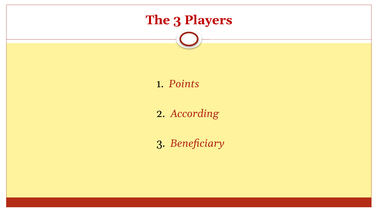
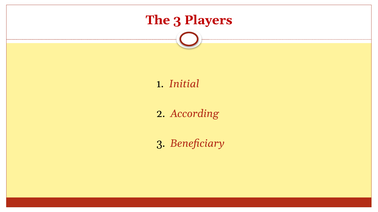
Points: Points -> Initial (184, 84)
